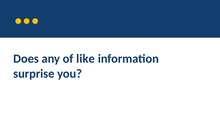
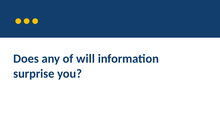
like: like -> will (86, 59)
